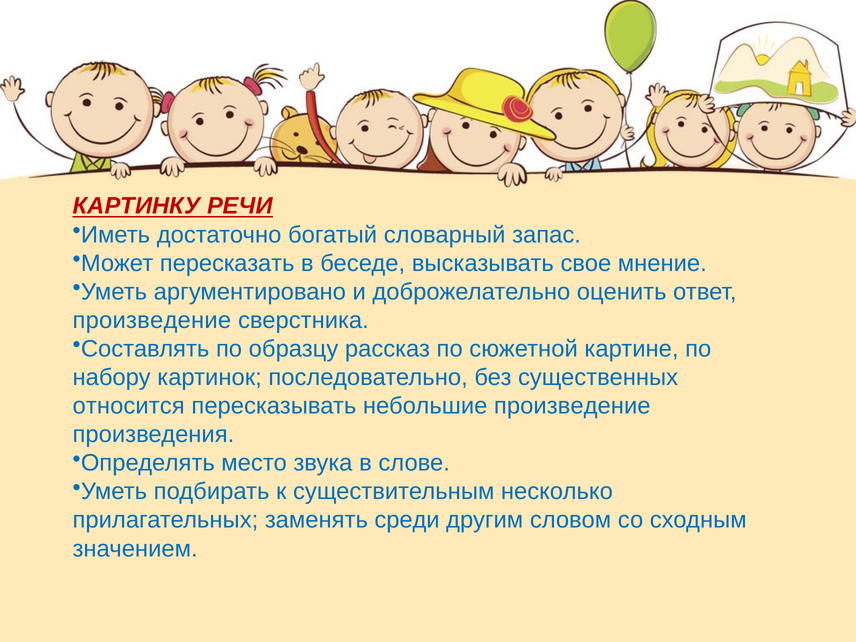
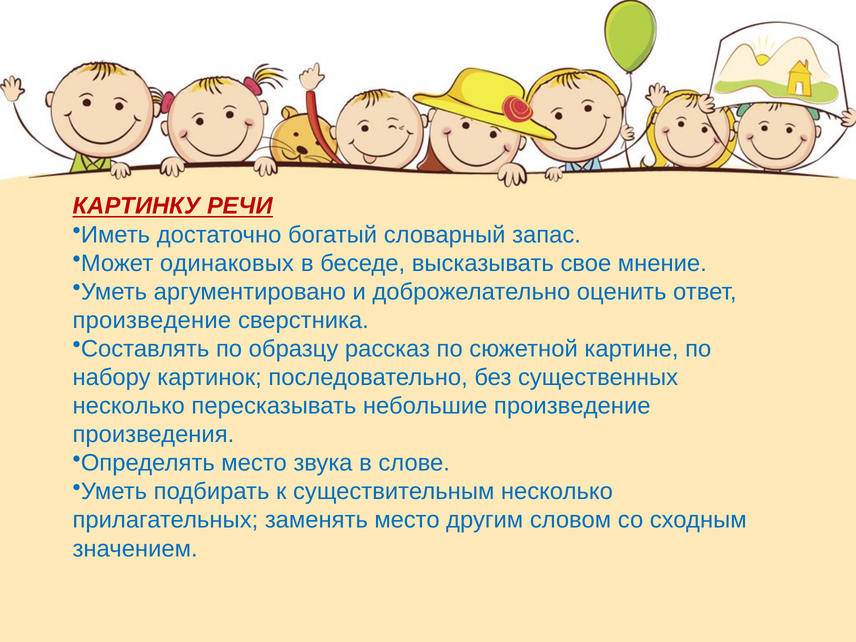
пересказать: пересказать -> одинаковых (227, 263)
относится: относится -> несколько (129, 406)
заменять среди: среди -> место (407, 520)
